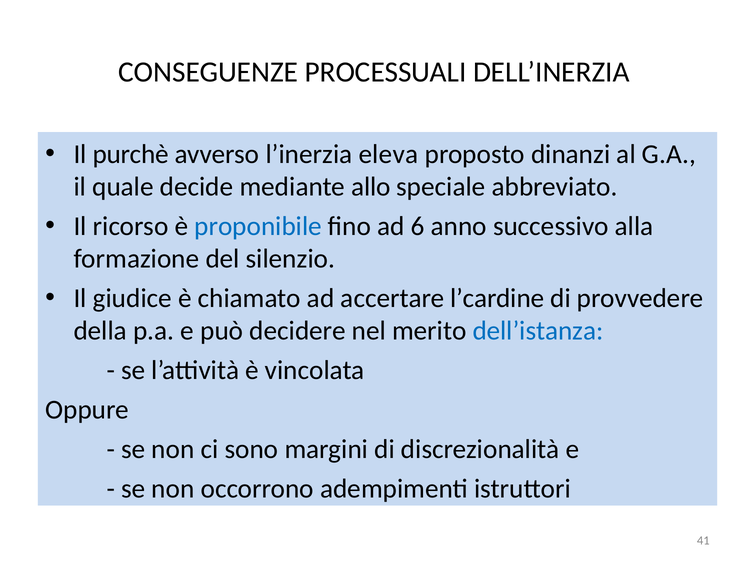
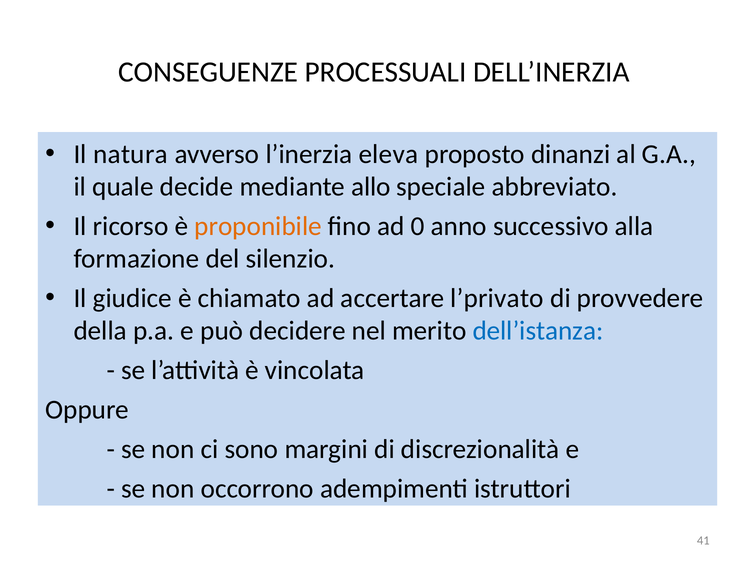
purchè: purchè -> natura (130, 154)
proponibile colour: blue -> orange (258, 226)
6: 6 -> 0 (418, 226)
l’cardine: l’cardine -> l’privato (497, 298)
